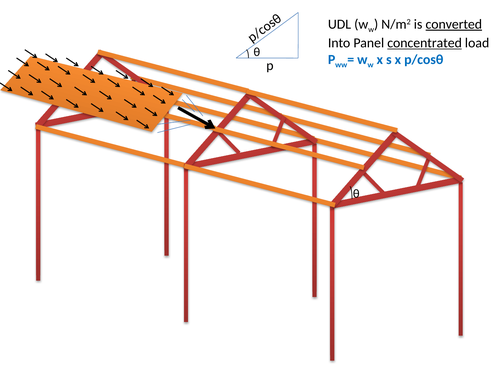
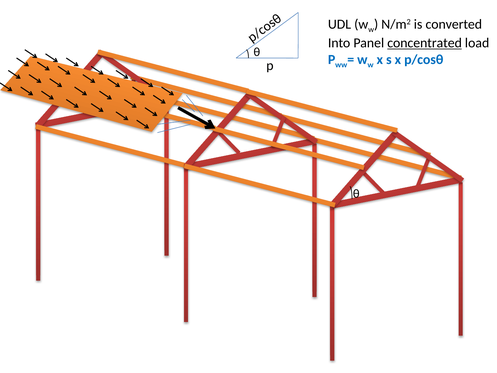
converted underline: present -> none (454, 24)
